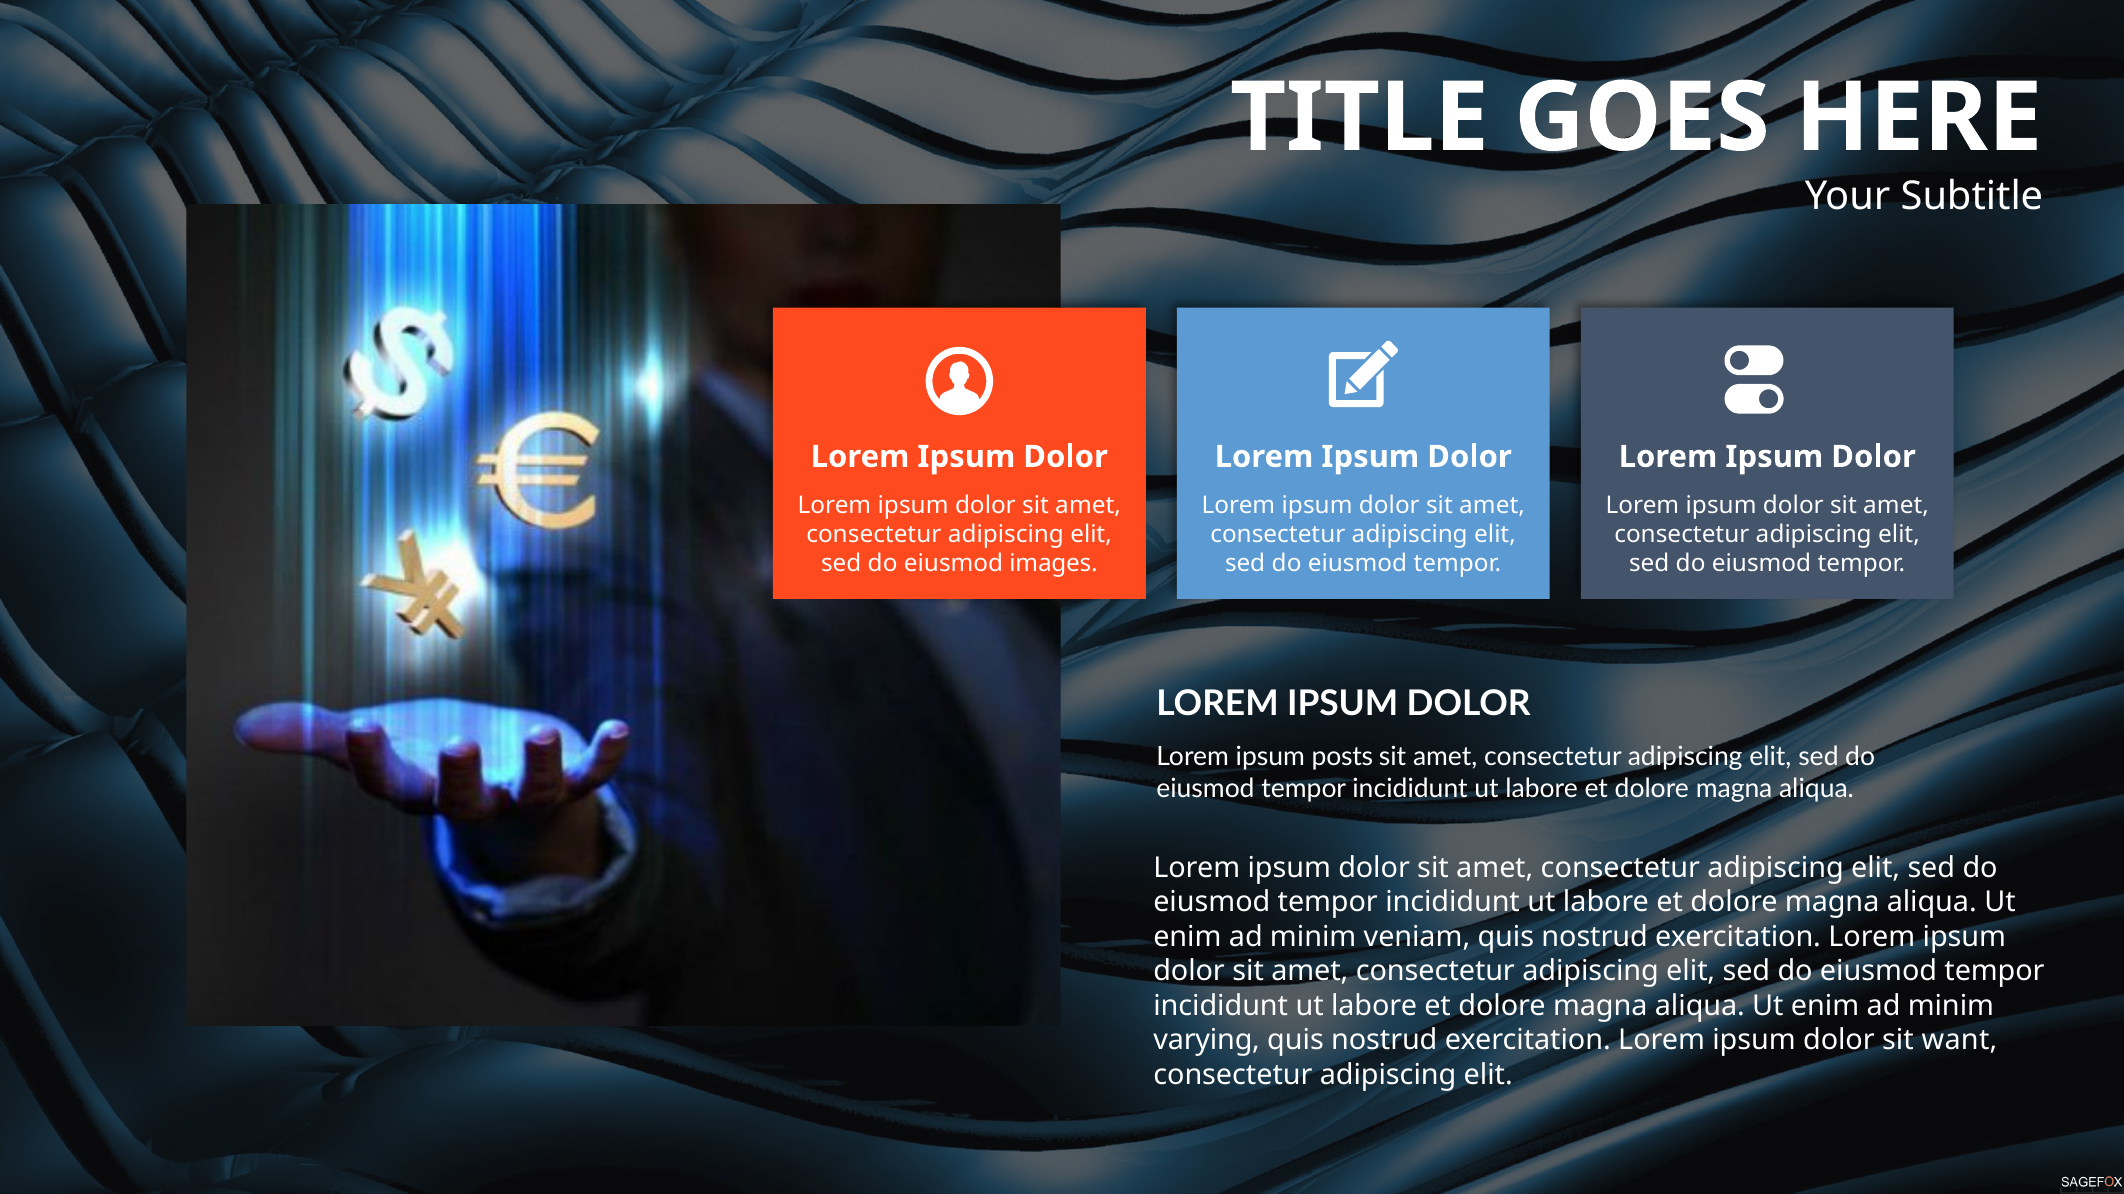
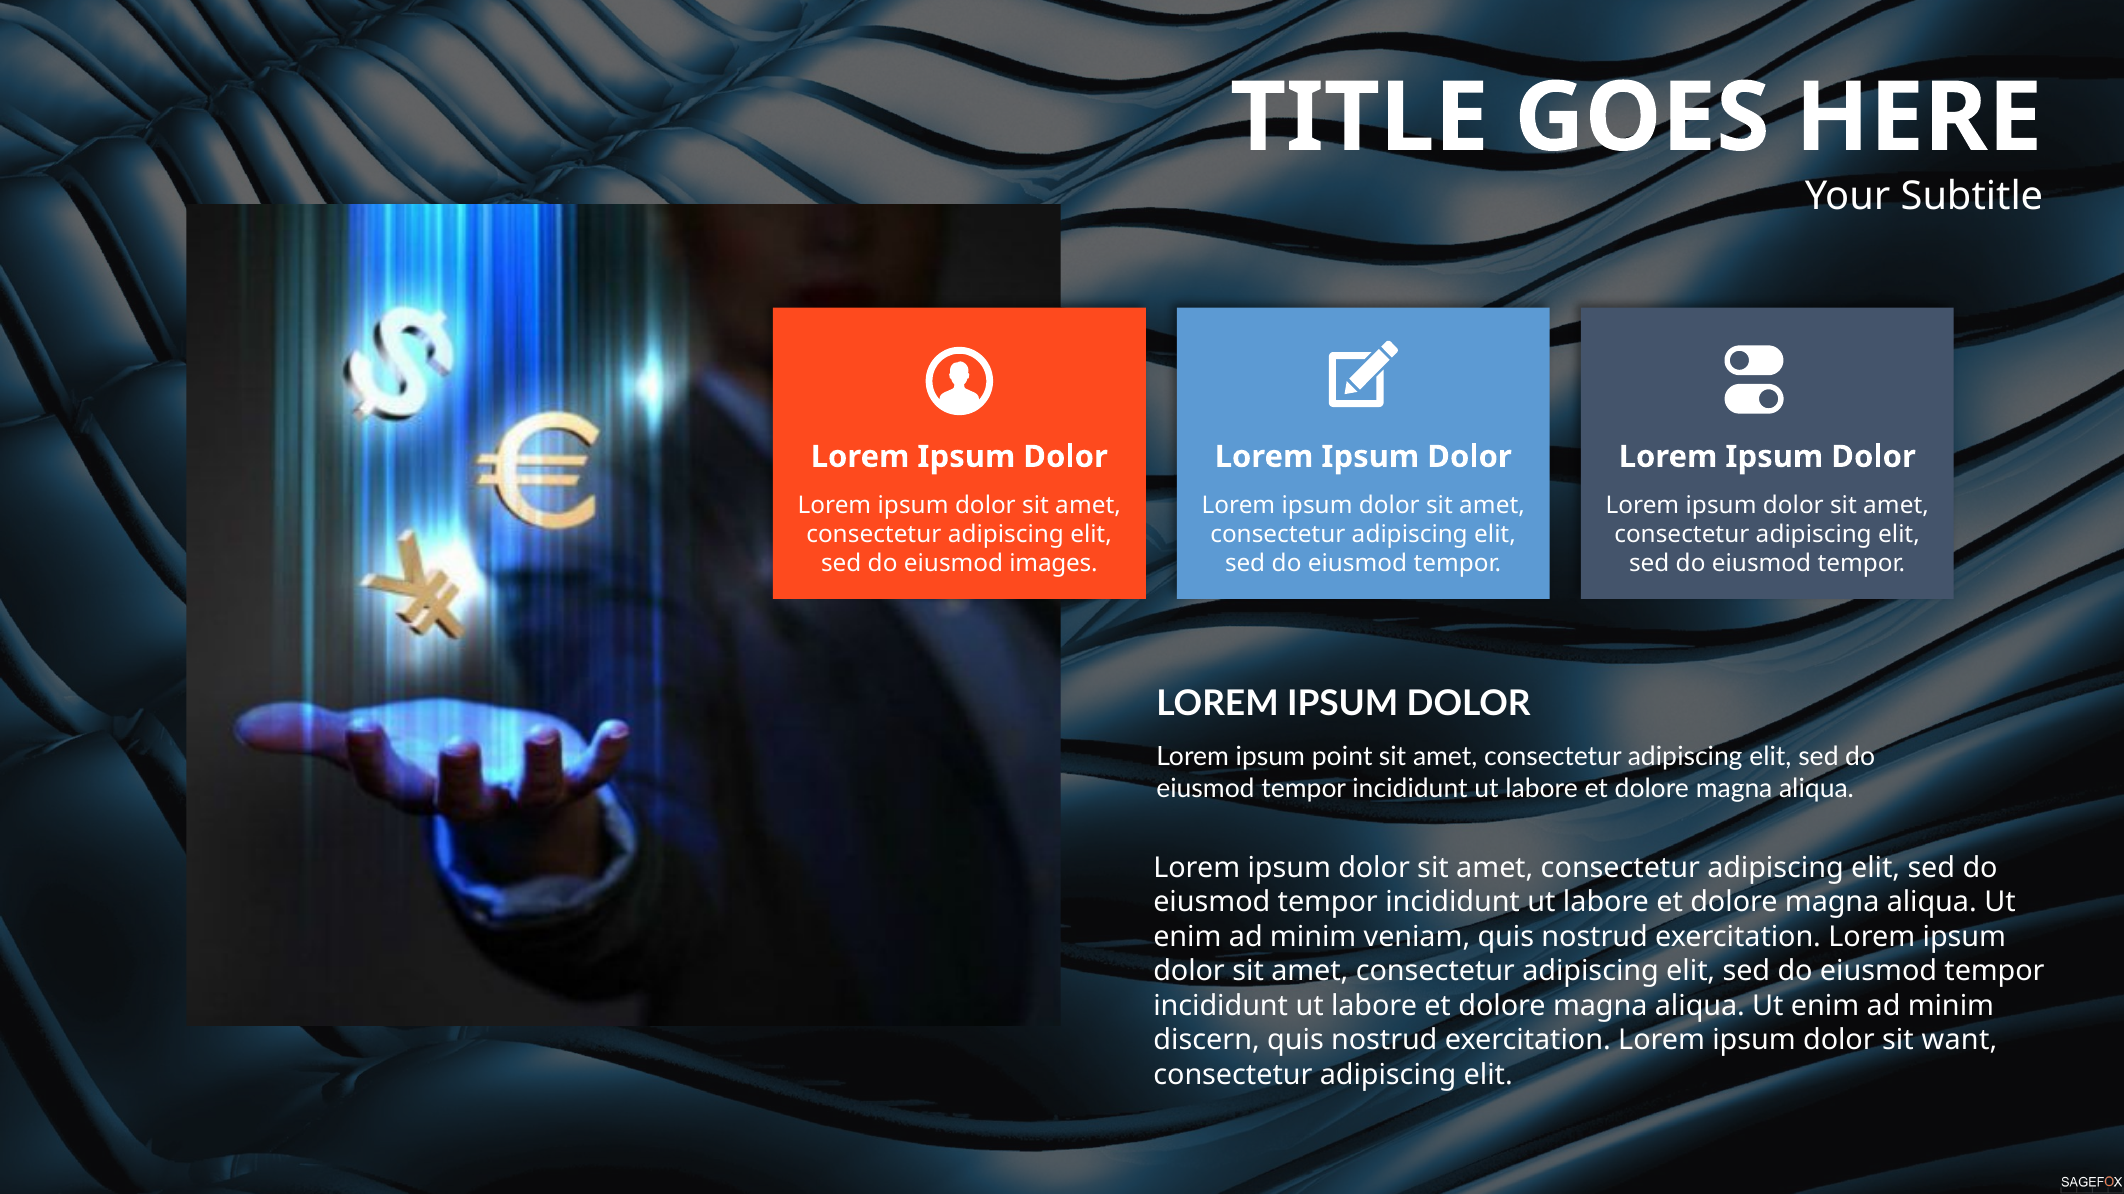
posts: posts -> point (1342, 757)
varying: varying -> discern (1207, 1041)
